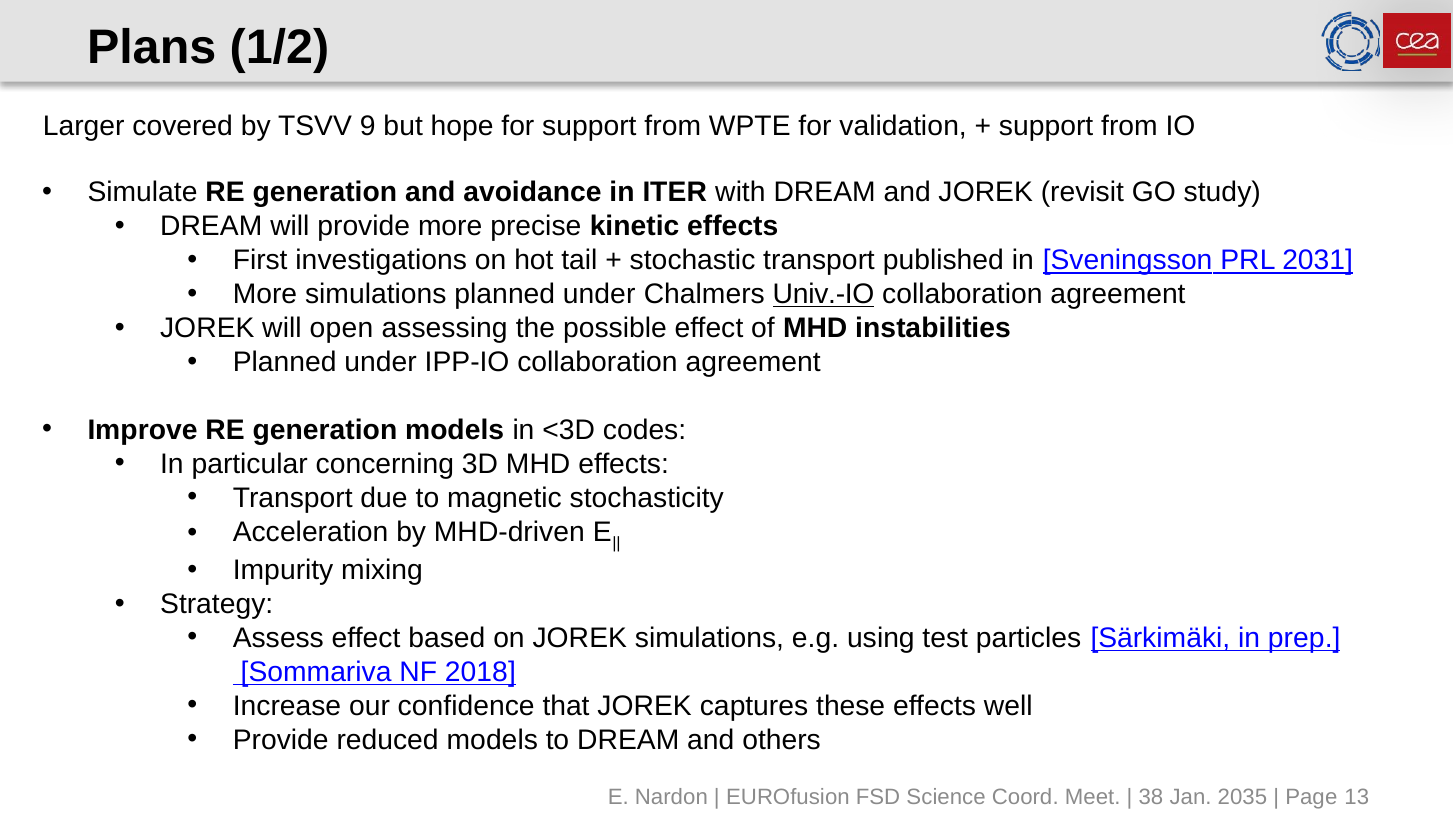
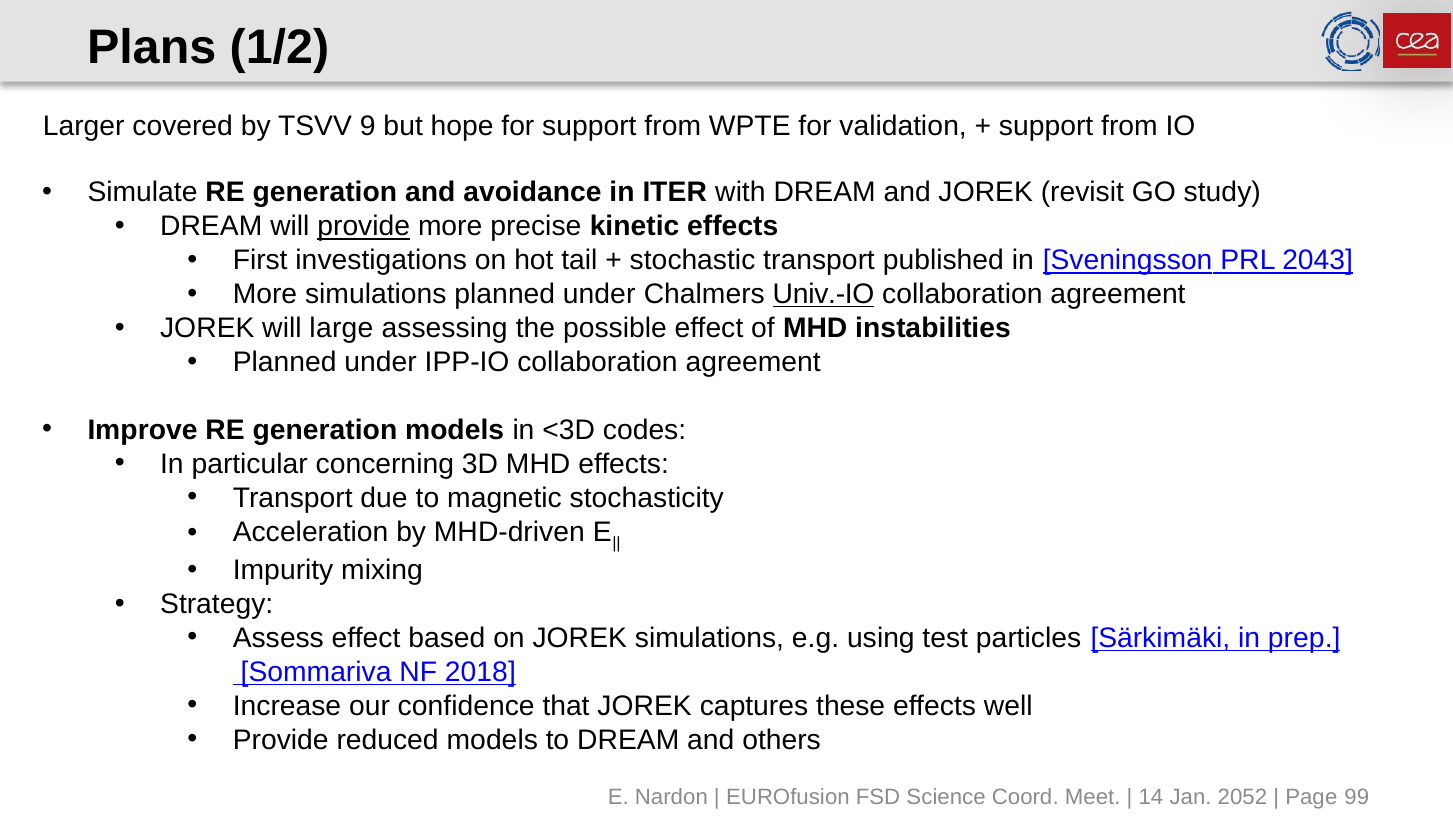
provide underline: none -> present (364, 227)
2031: 2031 -> 2043 (1318, 261)
open: open -> large (341, 328)
38: 38 -> 14 (1151, 798)
2035: 2035 -> 2052 (1242, 798)
13: 13 -> 99 (1357, 798)
